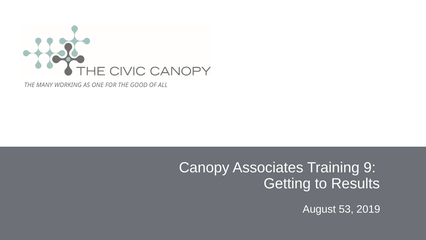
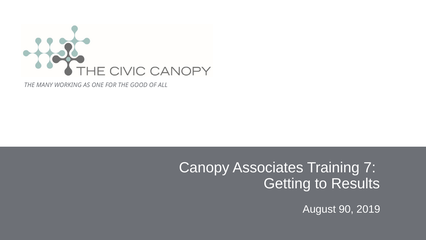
9: 9 -> 7 (370, 167)
53: 53 -> 90 (346, 209)
